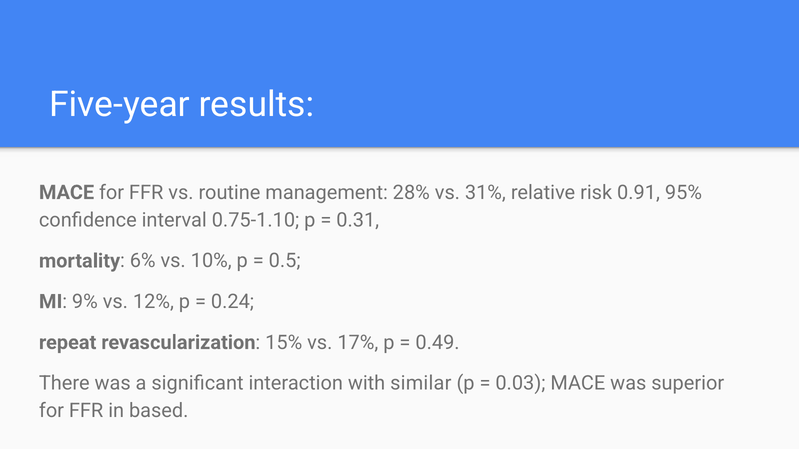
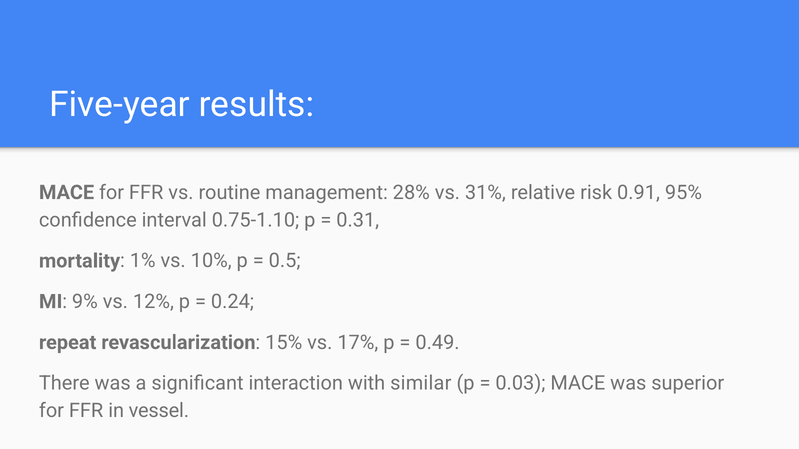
6%: 6% -> 1% (143, 261)
based: based -> vessel (159, 411)
